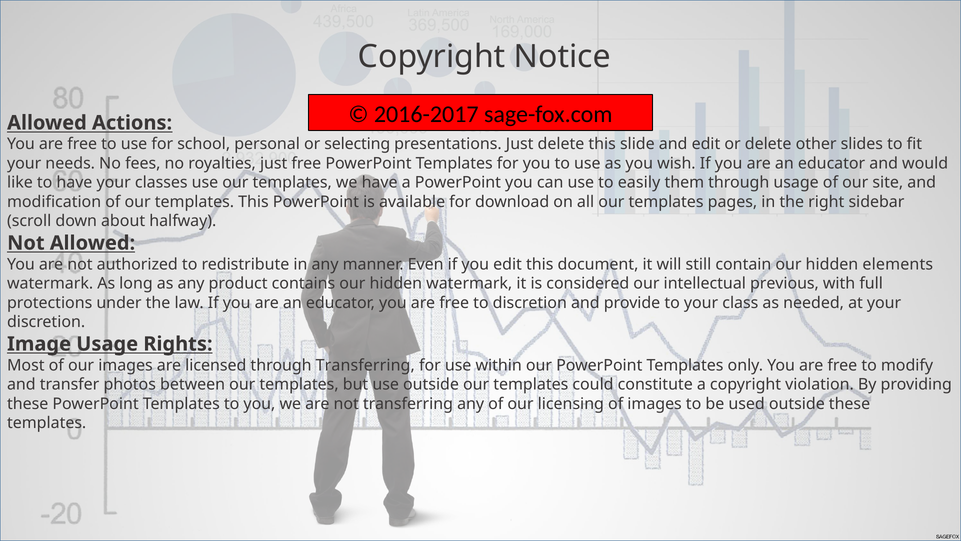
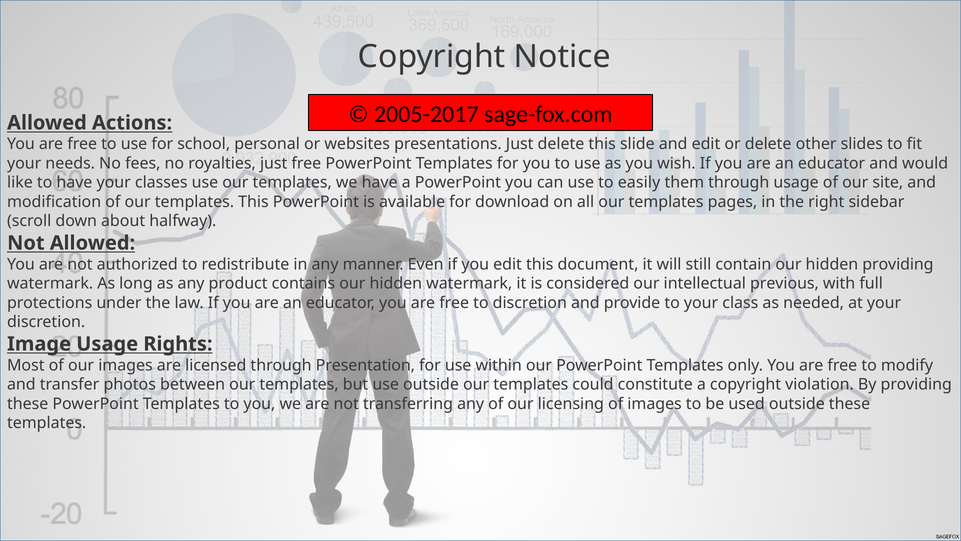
2016-2017: 2016-2017 -> 2005-2017 (426, 114)
selecting: selecting -> websites (357, 144)
hidden elements: elements -> providing (898, 264)
through Transferring: Transferring -> Presentation (365, 365)
